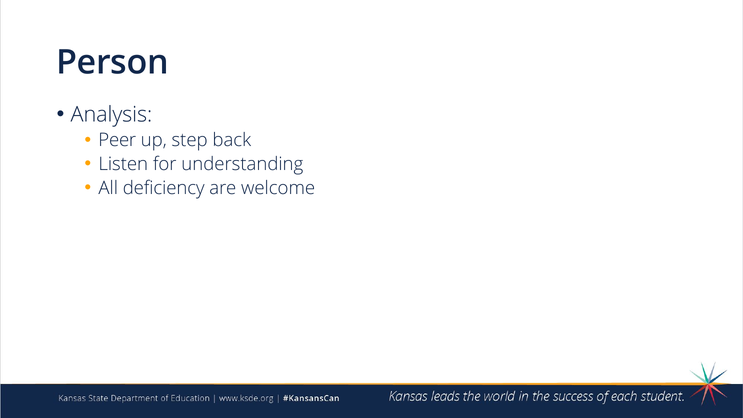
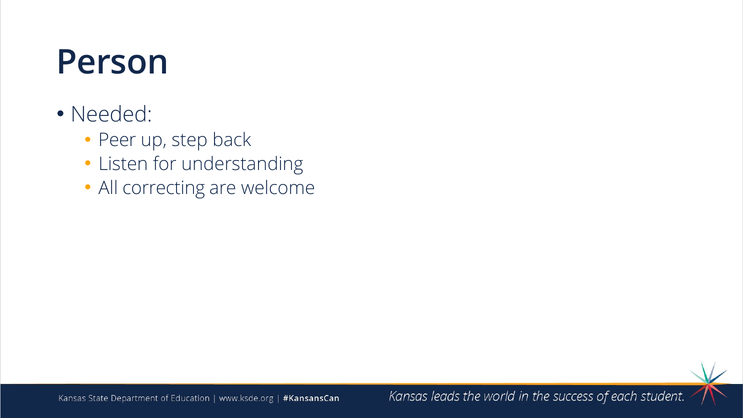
Analysis: Analysis -> Needed (111, 115)
deficiency: deficiency -> correcting (164, 188)
